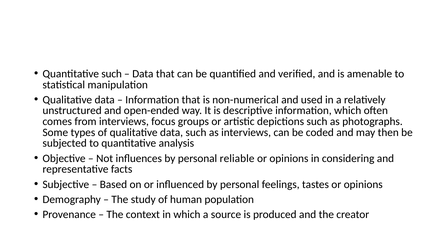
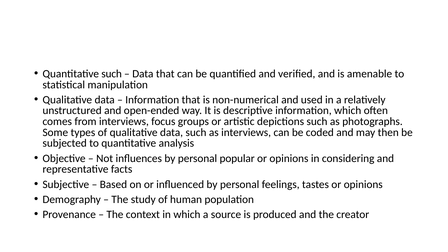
reliable: reliable -> popular (237, 158)
